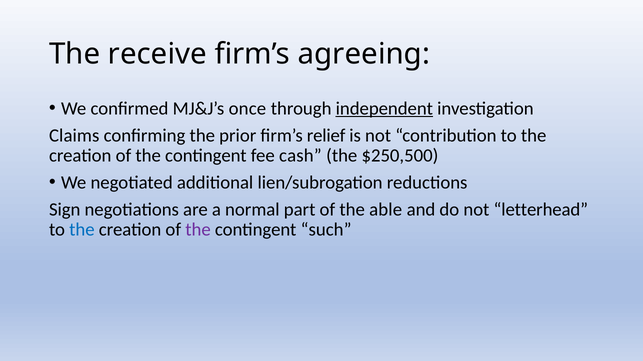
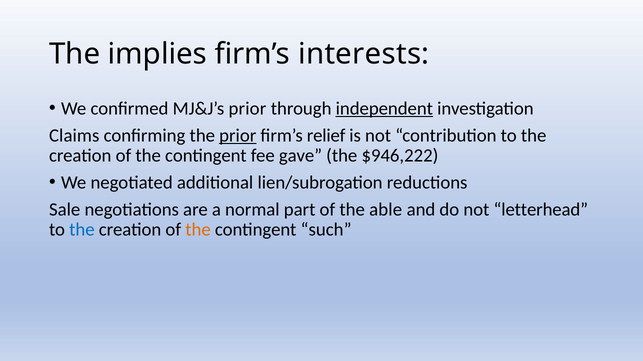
receive: receive -> implies (157, 54)
agreeing: agreeing -> interests (364, 54)
MJ&J’s once: once -> prior (247, 109)
prior underline: none -> present (238, 136)
cash: cash -> gave (300, 156)
$250,500: $250,500 -> $946,222 (400, 156)
Sign: Sign -> Sale (65, 210)
the colour: purple -> orange (198, 230)
